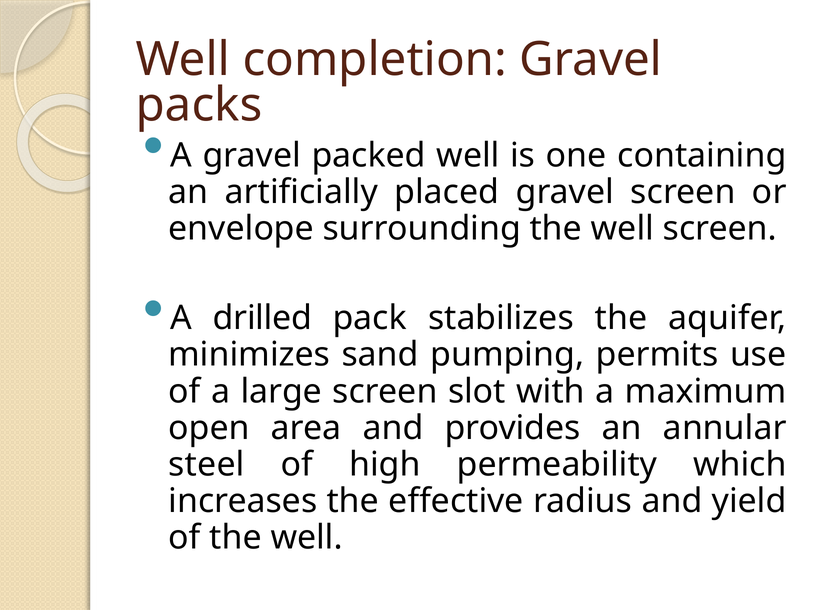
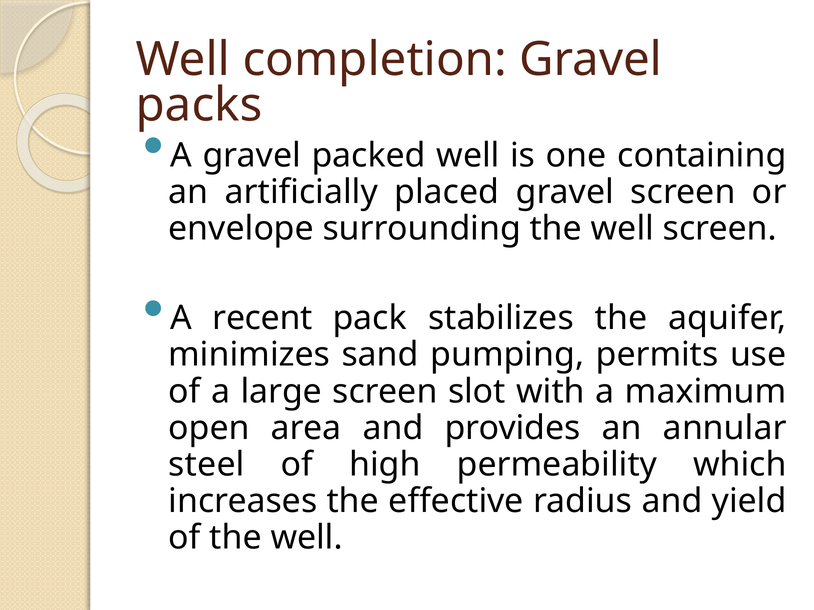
drilled: drilled -> recent (262, 318)
